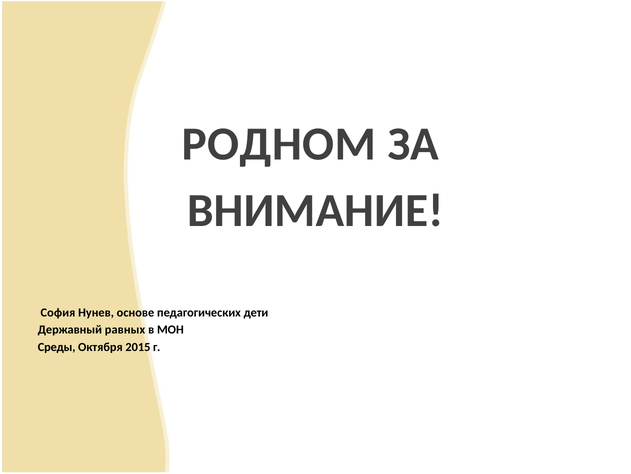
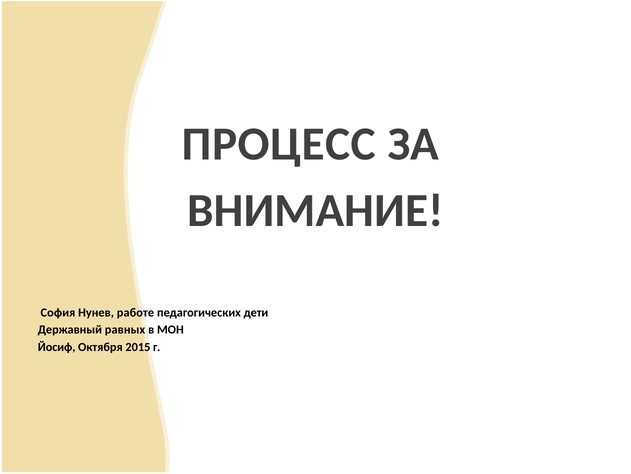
РОДНОМ: РОДНОМ -> ПРОЦЕСС (279, 144)
основе: основе -> работе (135, 312)
Среды: Среды -> Йосиф (57, 347)
